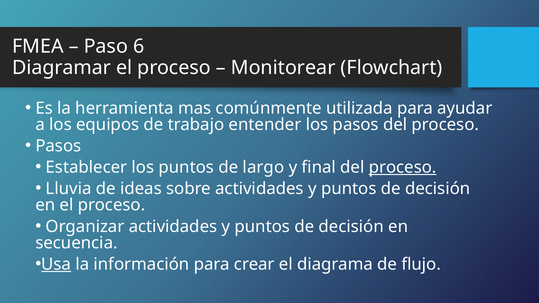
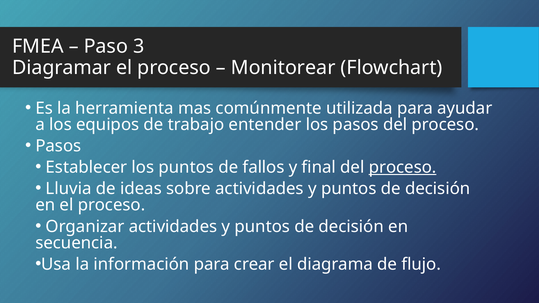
6: 6 -> 3 (139, 46)
largo: largo -> fallos (264, 167)
Usa underline: present -> none (56, 264)
